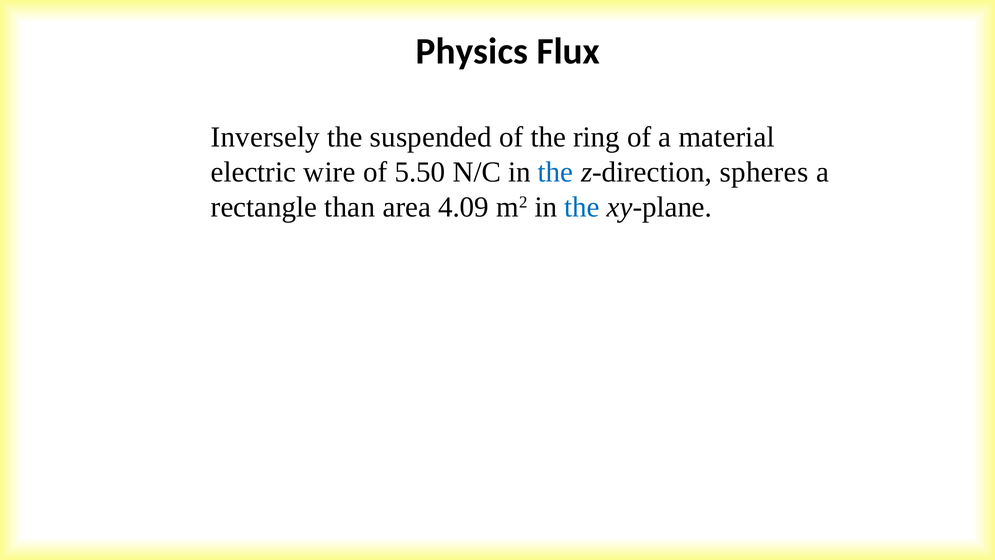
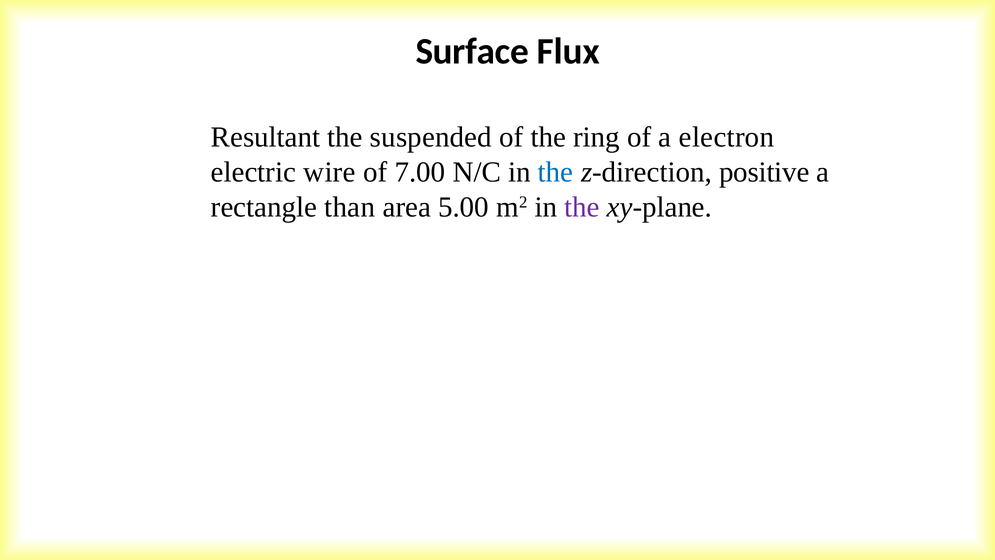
Physics: Physics -> Surface (472, 51)
Inversely: Inversely -> Resultant (266, 137)
material: material -> electron (727, 137)
5.50: 5.50 -> 7.00 (420, 172)
spheres: spheres -> positive (764, 172)
4.09: 4.09 -> 5.00 (464, 207)
the colour: blue -> purple (582, 207)
